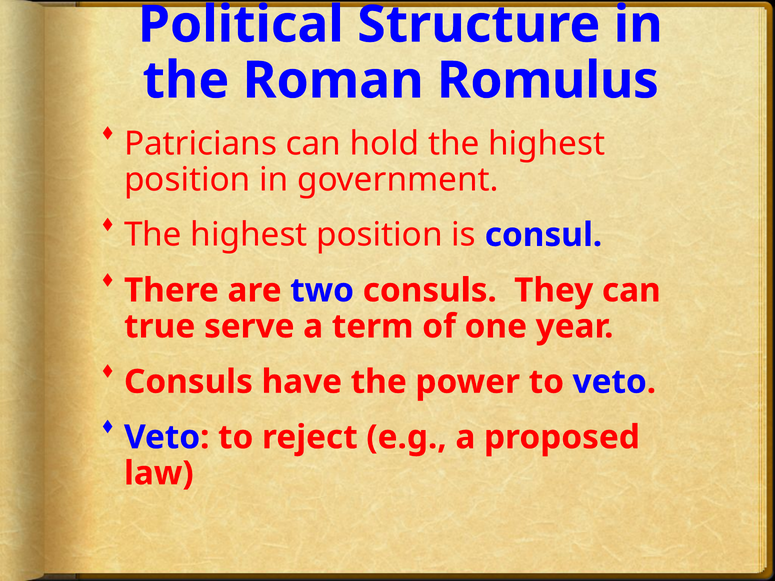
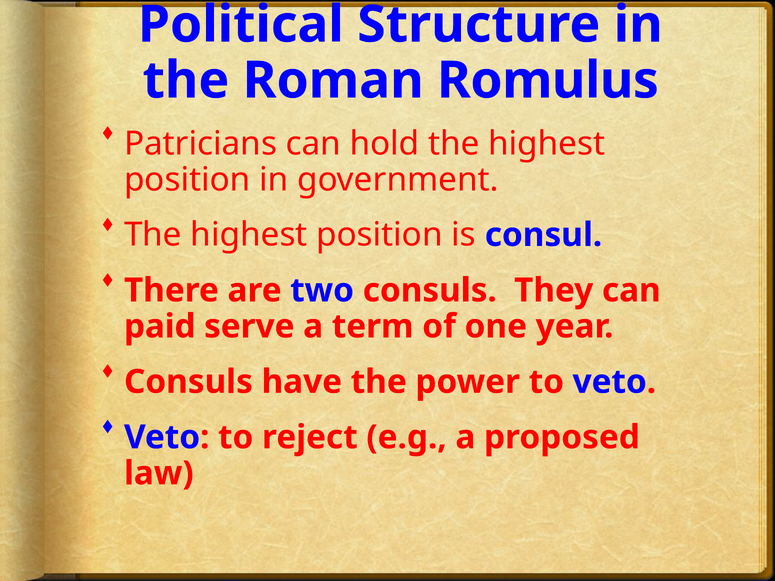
true: true -> paid (160, 327)
